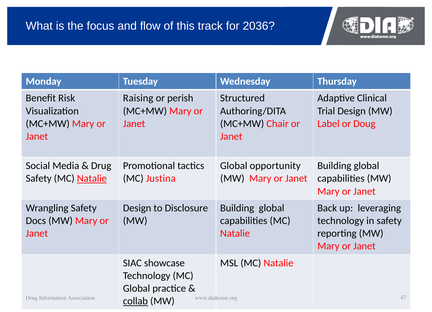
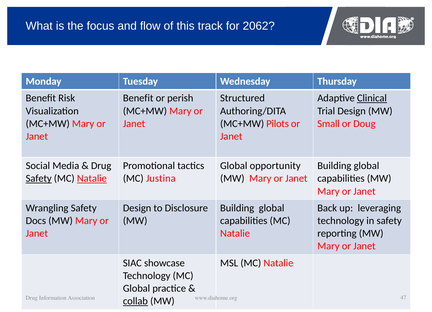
2036: 2036 -> 2062 (259, 26)
Raising: Raising -> Benefit (138, 98)
Clinical underline: none -> present (372, 98)
Chair: Chair -> Pilots (278, 123)
Label: Label -> Small (329, 123)
Safety underline: none -> present (39, 178)
